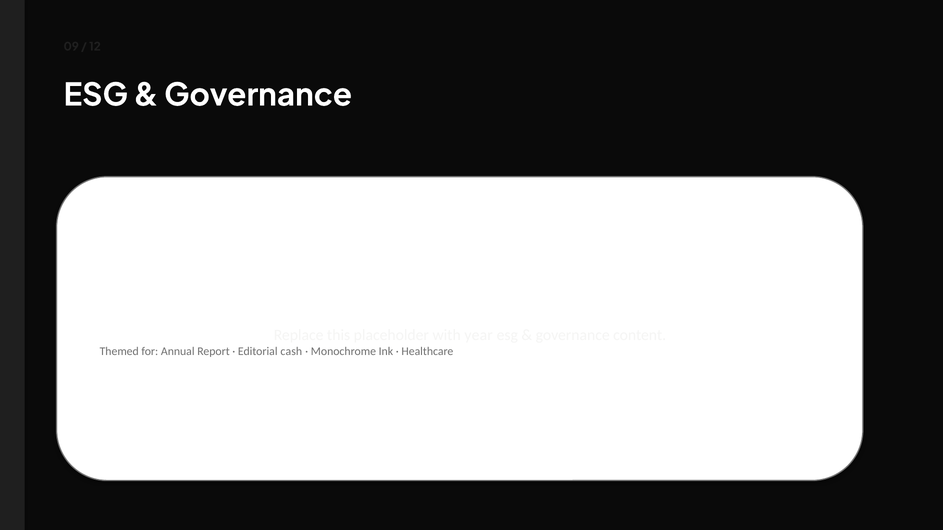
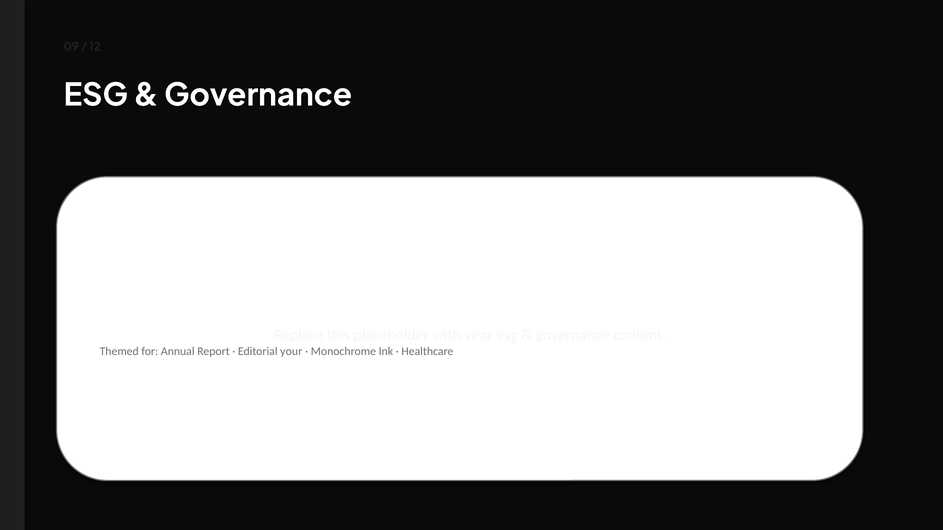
cash: cash -> your (291, 351)
